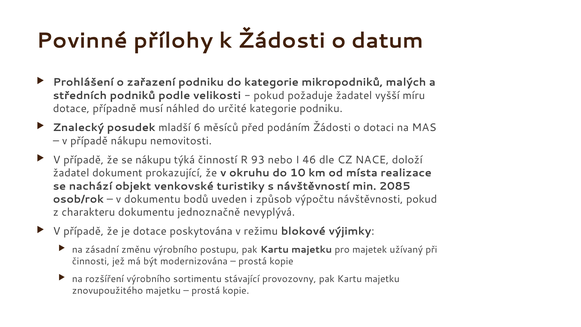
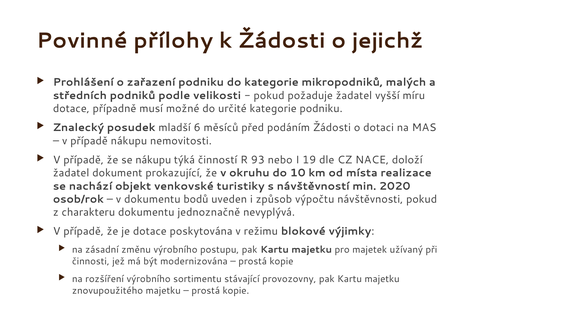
datum: datum -> jejichž (388, 41)
náhled: náhled -> možné (183, 108)
46: 46 -> 19 (309, 160)
2085: 2085 -> 2020 (395, 186)
